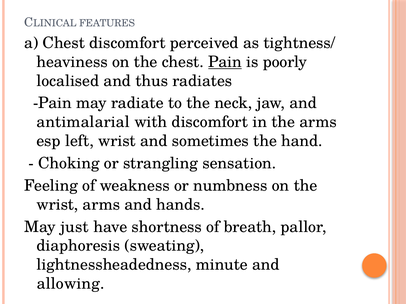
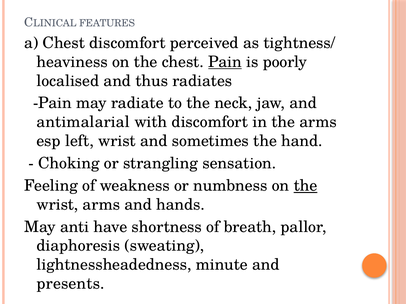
the underline: none -> present (305, 186)
just: just -> anti (75, 227)
allowing: allowing -> presents (71, 284)
